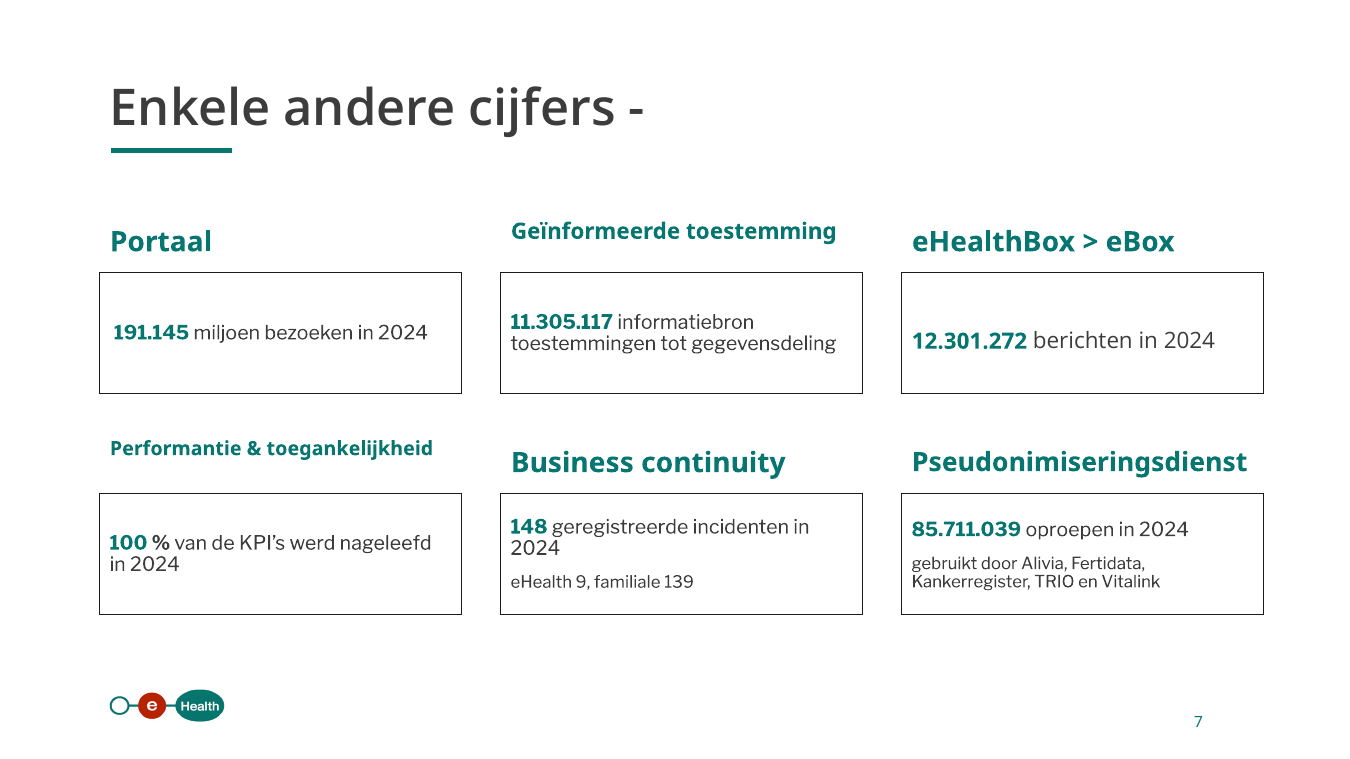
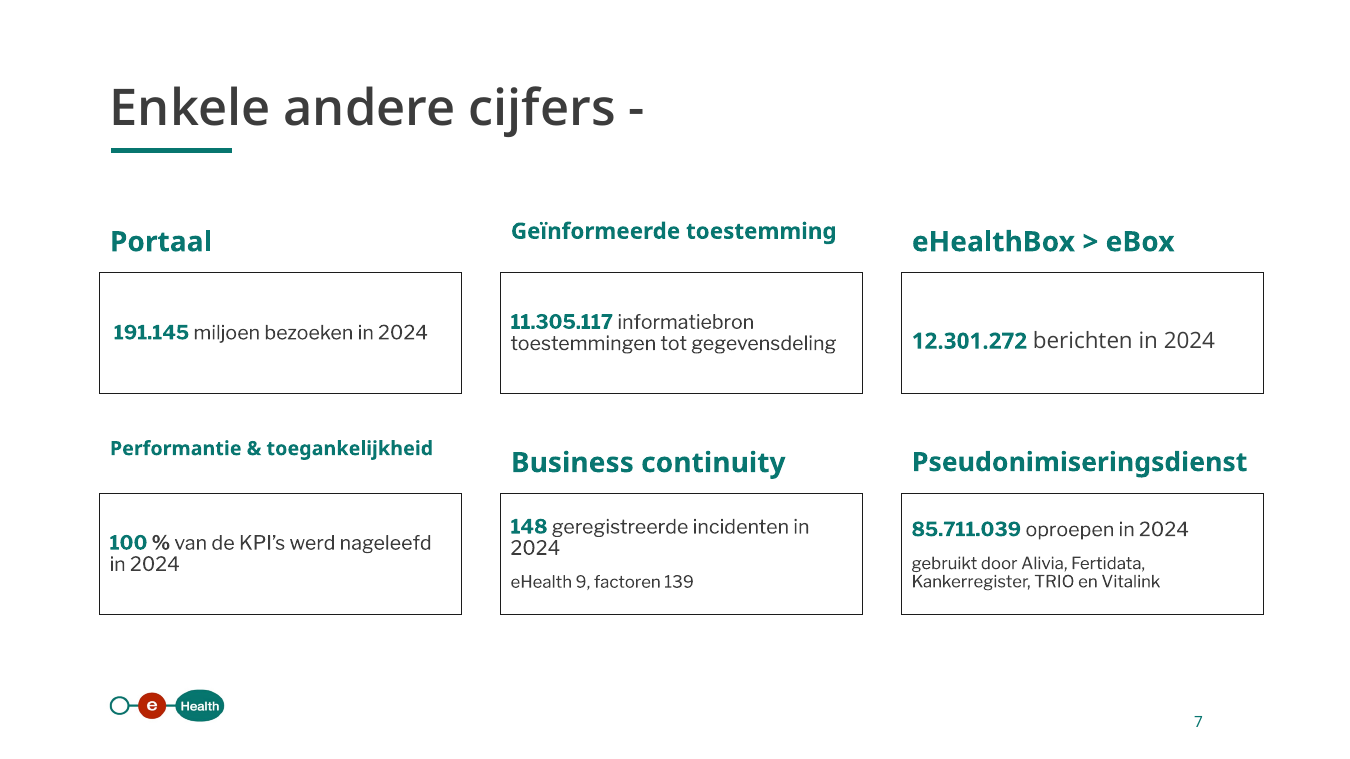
familiale: familiale -> factoren (627, 582)
